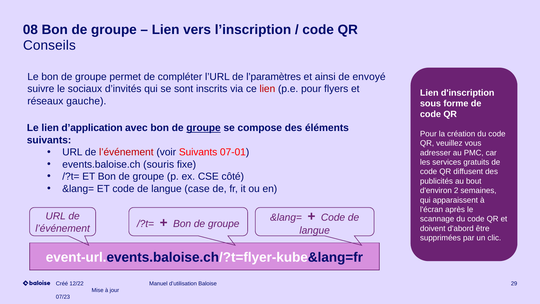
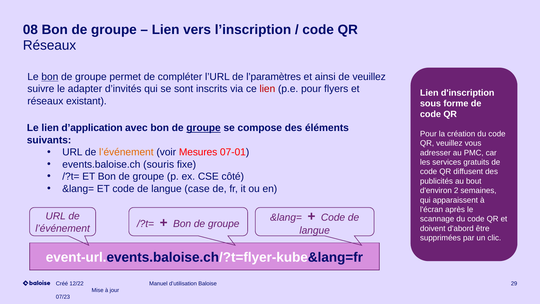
Conseils: Conseils -> Réseaux (49, 45)
bon underline: none -> present (50, 77)
de envoyé: envoyé -> veuillez (369, 77)
sociaux: sociaux -> adapter (85, 89)
gauche: gauche -> existant (86, 101)
l’événement colour: red -> orange (126, 152)
voir Suivants: Suivants -> Mesures (198, 152)
